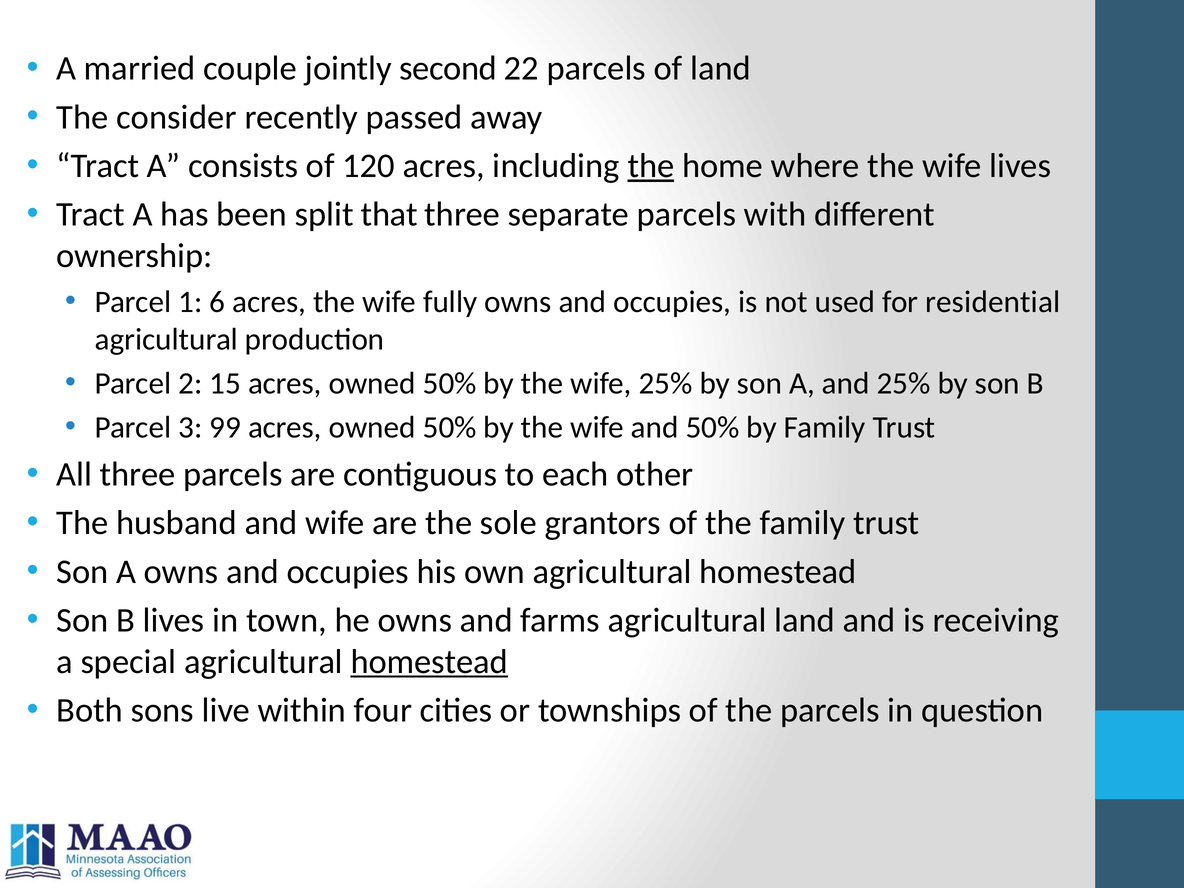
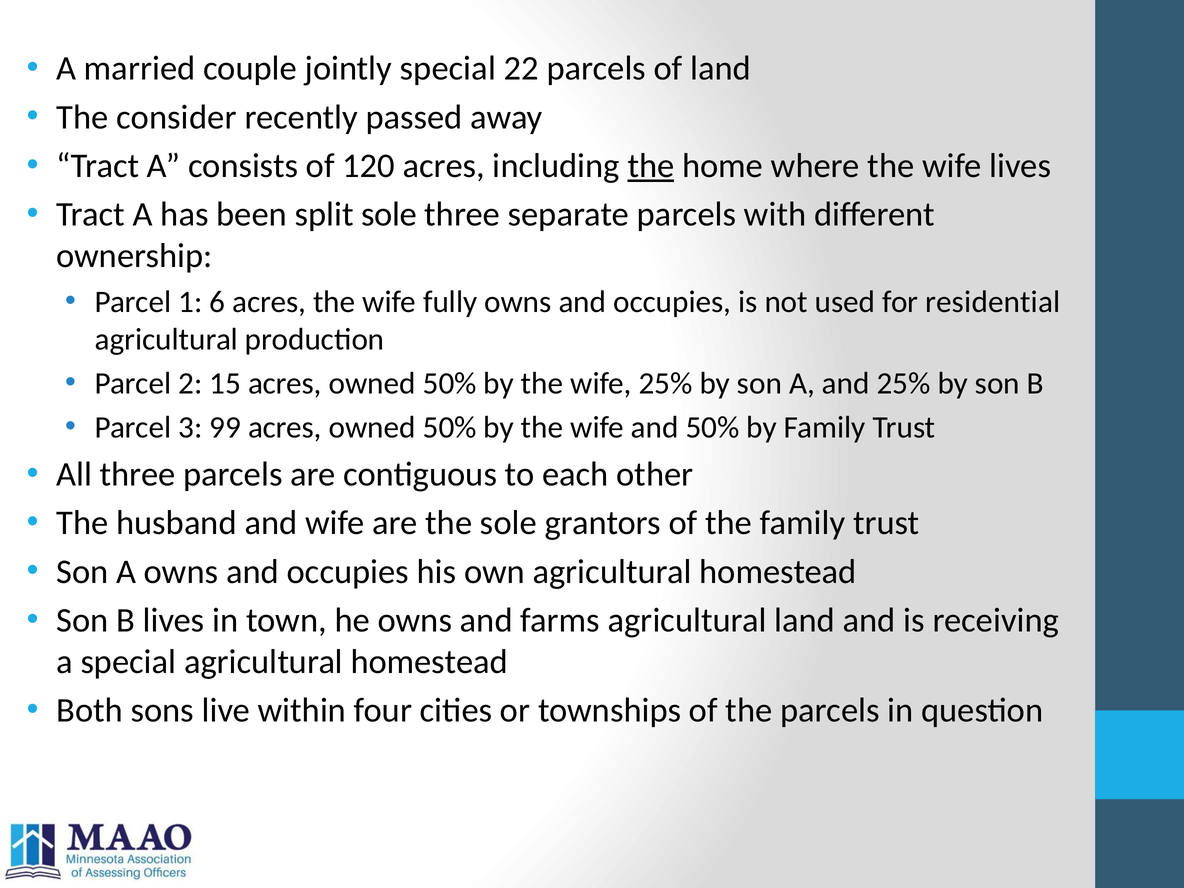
jointly second: second -> special (448, 69)
split that: that -> sole (389, 215)
homestead underline: present -> none (429, 662)
